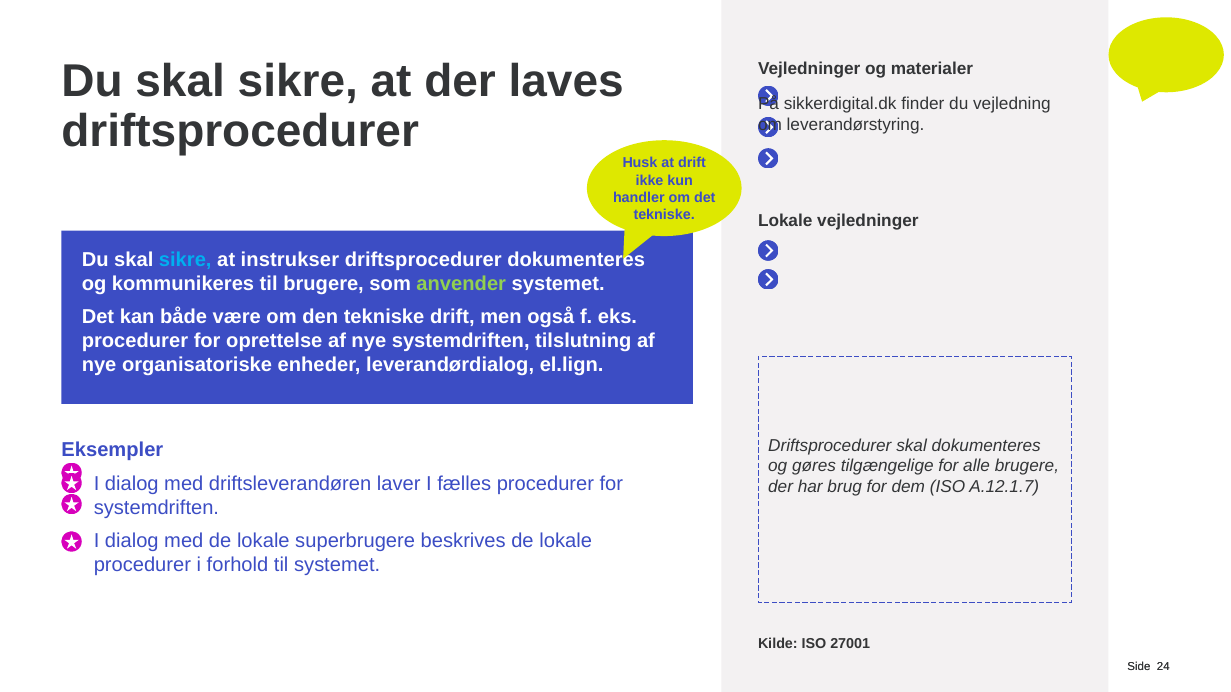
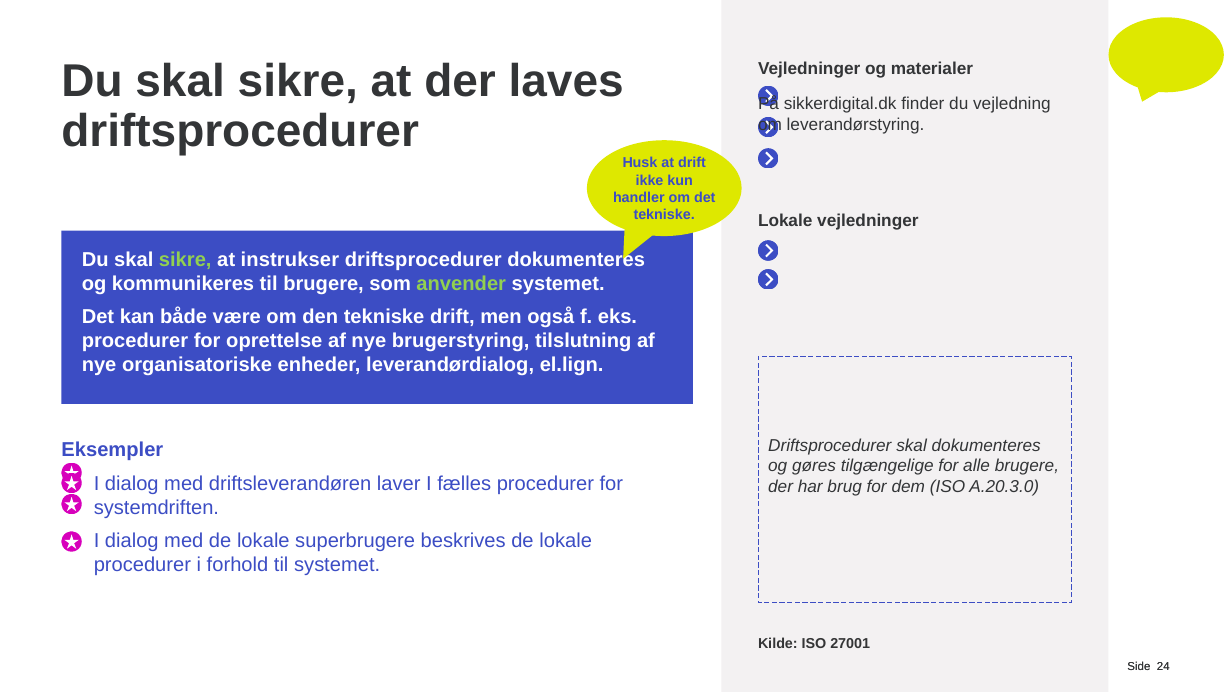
sikre colour: light blue -> light green (185, 260)
nye systemdriften: systemdriften -> brugerstyring (461, 341)
A.12.1.7: A.12.1.7 -> A.20.3.0 (1004, 487)
